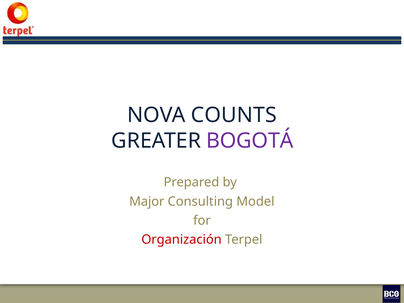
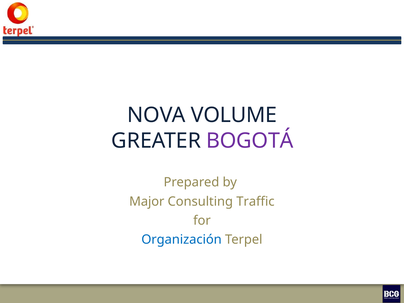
COUNTS: COUNTS -> VOLUME (234, 115)
Model: Model -> Traffic (255, 201)
Organización colour: red -> blue (182, 240)
